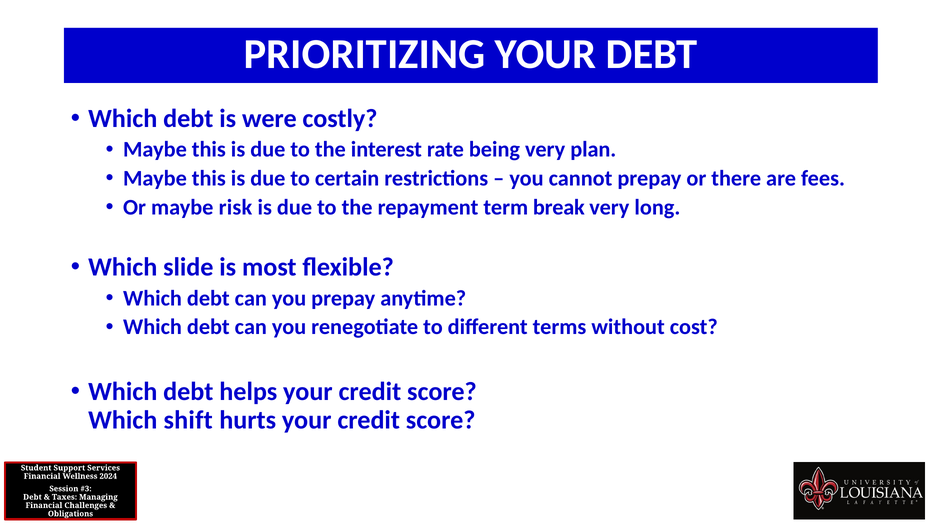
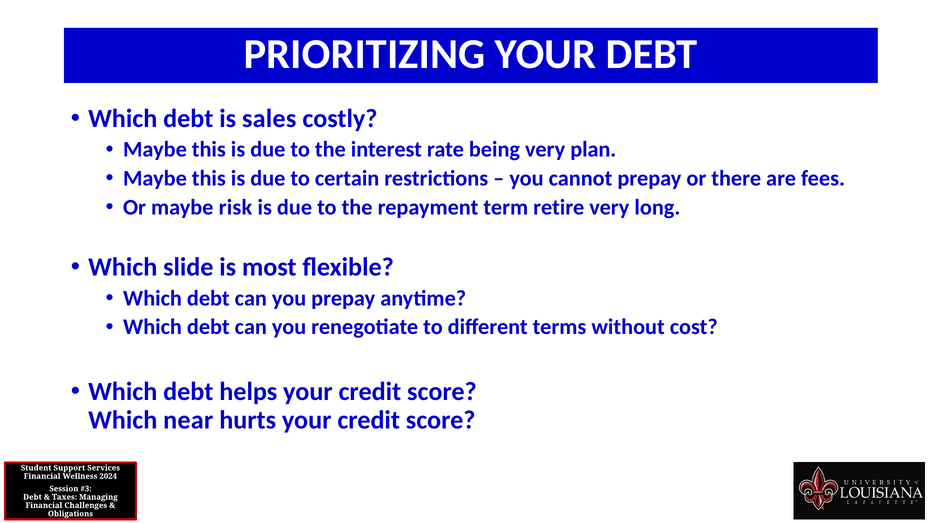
were: were -> sales (269, 119)
break: break -> retire (559, 207)
shift: shift -> near (188, 420)
